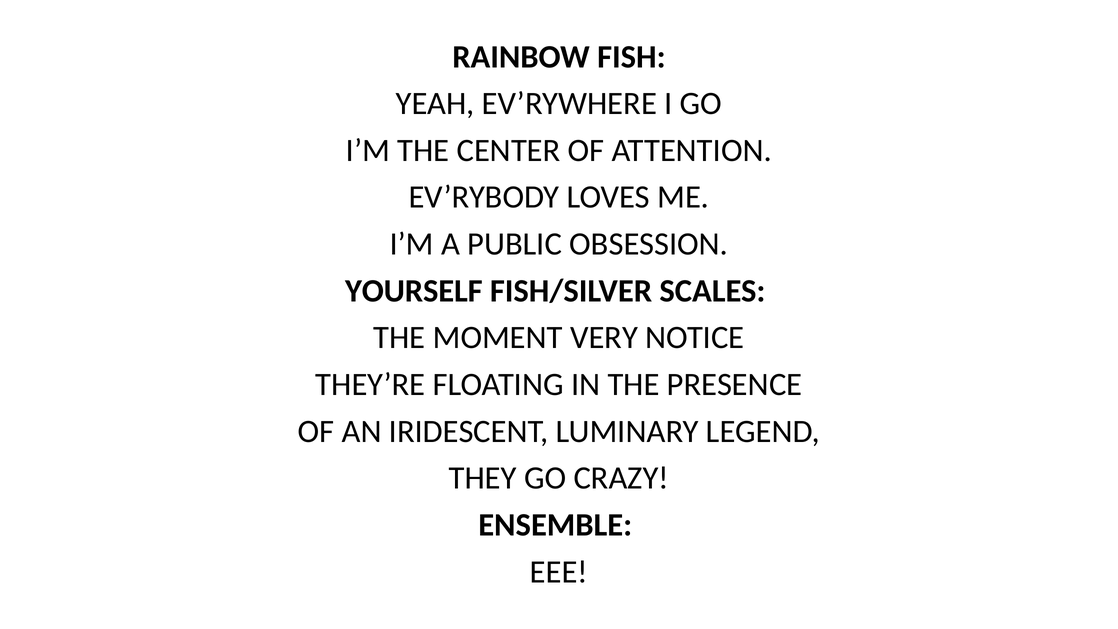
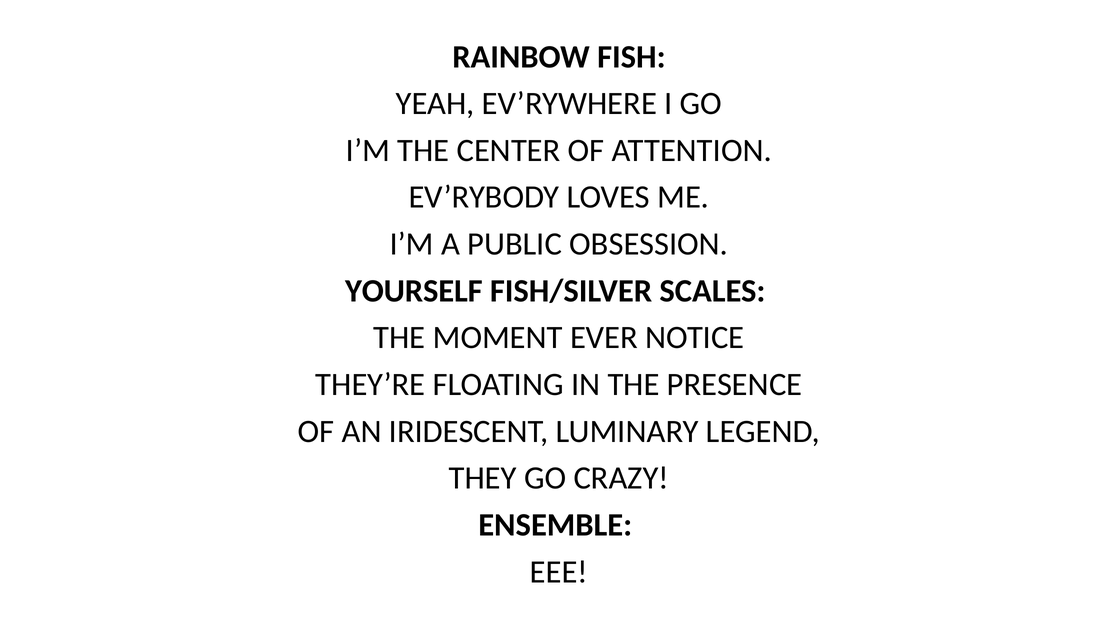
VERY: VERY -> EVER (604, 338)
